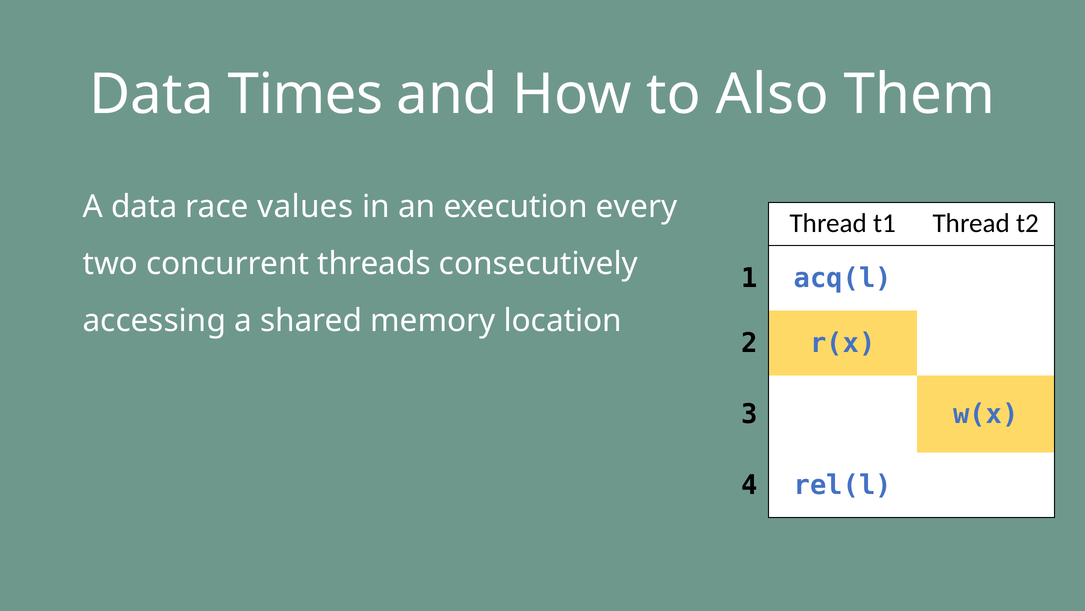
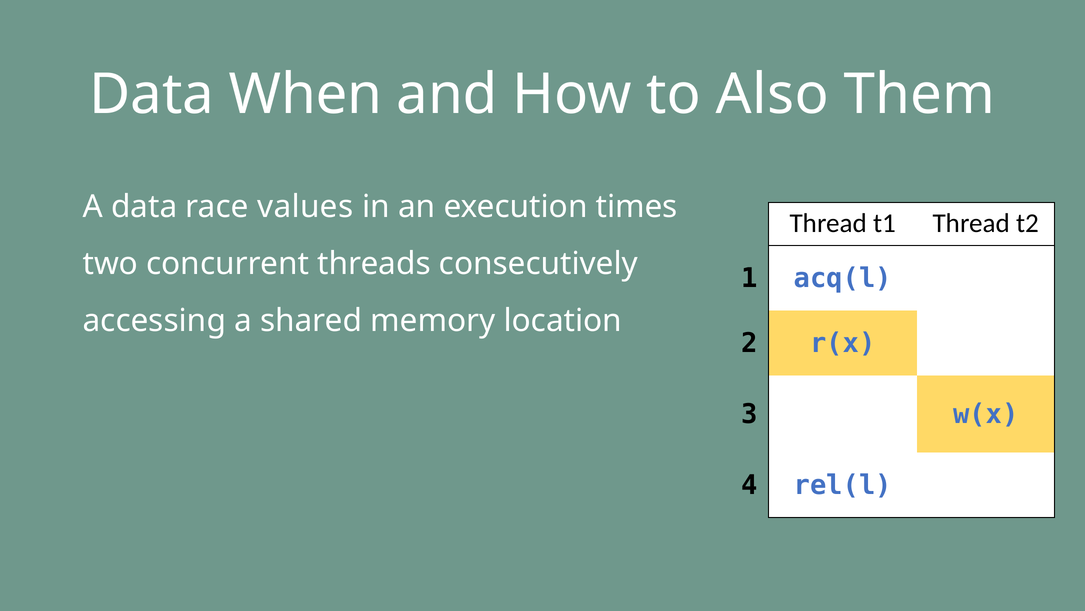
Times: Times -> When (305, 95)
every: every -> times (637, 207)
